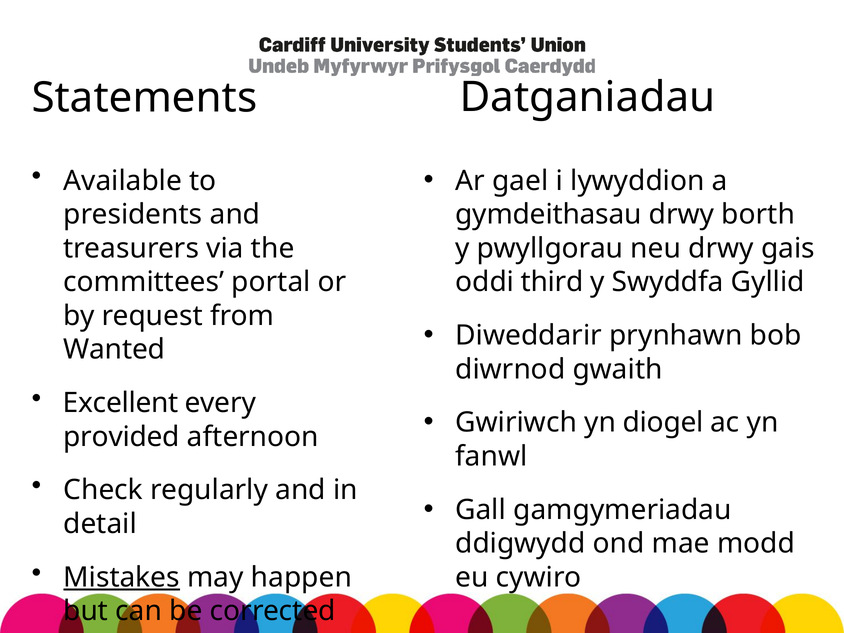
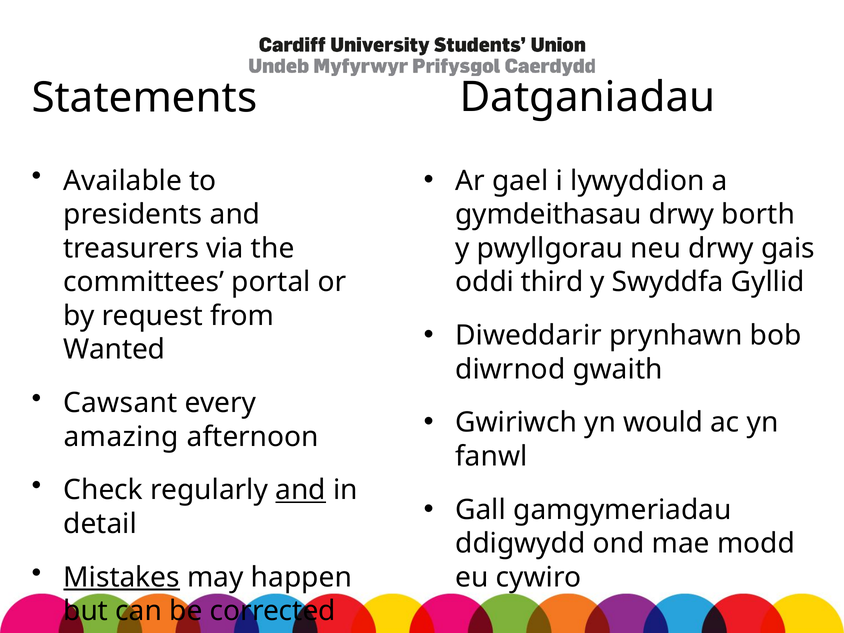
Excellent: Excellent -> Cawsant (120, 403)
diogel: diogel -> would (663, 423)
provided: provided -> amazing (121, 437)
and underline: none -> present (301, 490)
